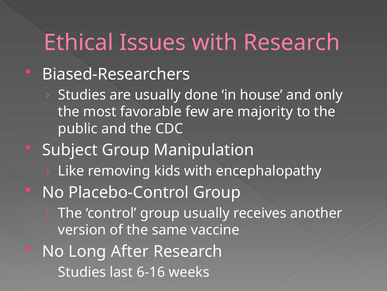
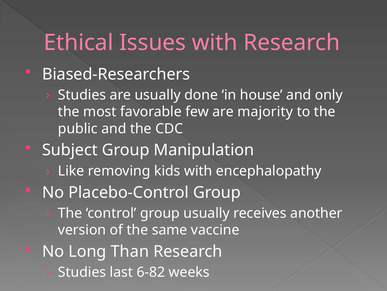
After: After -> Than (130, 251)
6-16: 6-16 -> 6-82 (151, 272)
